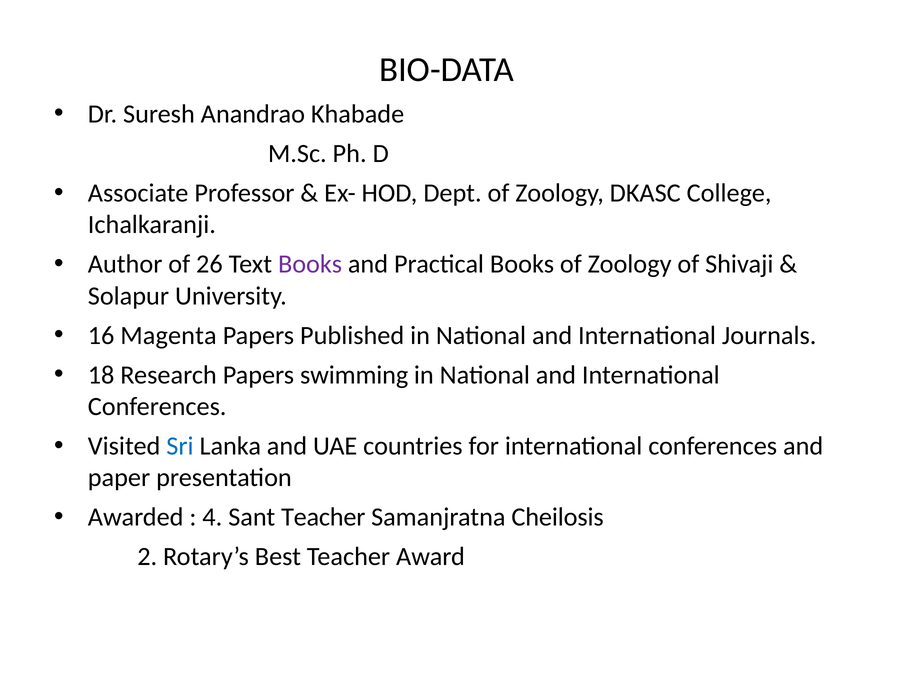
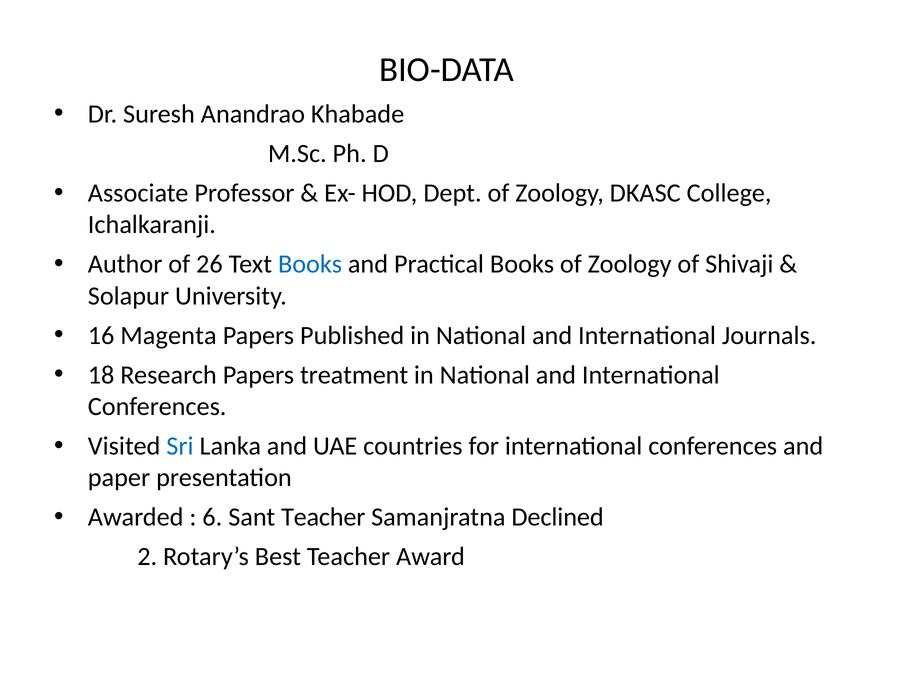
Books colour: purple -> blue (310, 264)
swimming: swimming -> treatment (354, 375)
4: 4 -> 6 (212, 517)
Cheilosis: Cheilosis -> Declined (558, 517)
